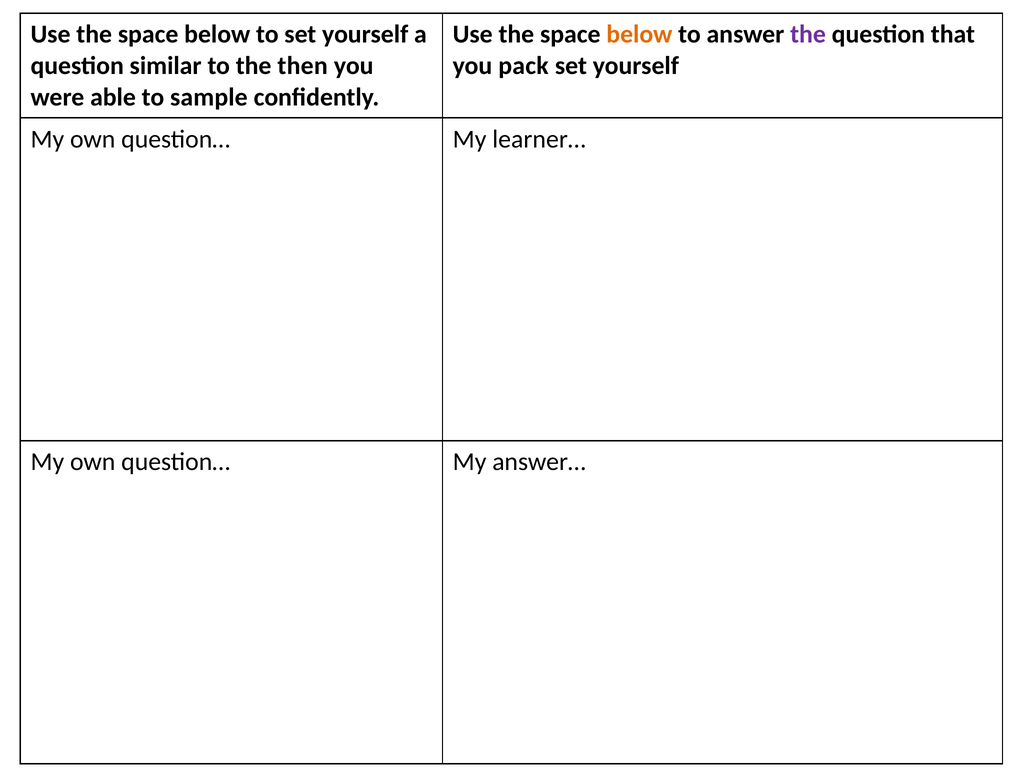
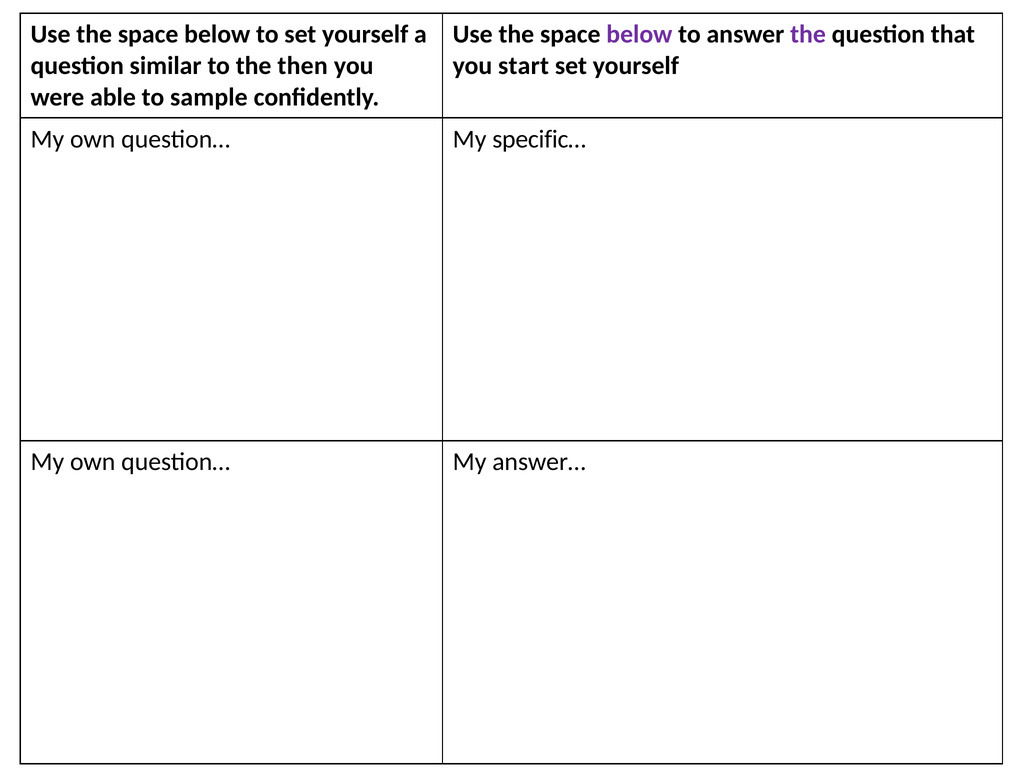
below colour: orange -> purple (639, 34)
pack: pack -> start (524, 66)
learner…: learner… -> specific… (539, 139)
